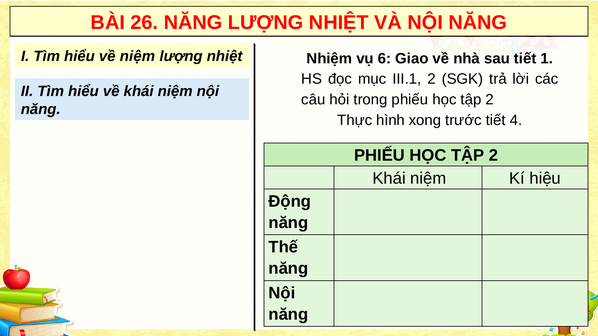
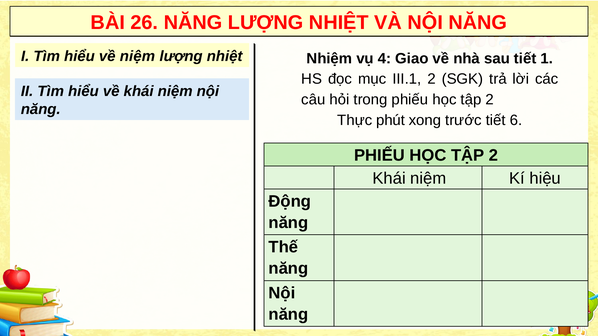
6: 6 -> 4 (385, 58)
hình: hình -> phút (391, 120)
4: 4 -> 6 (516, 120)
